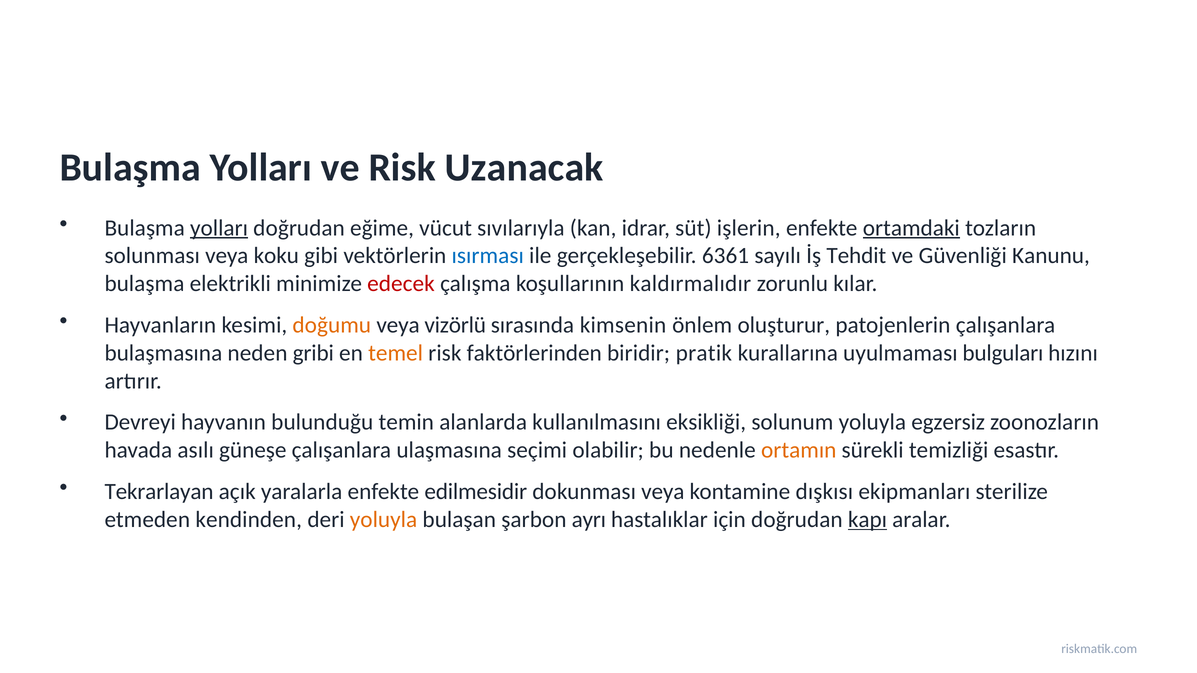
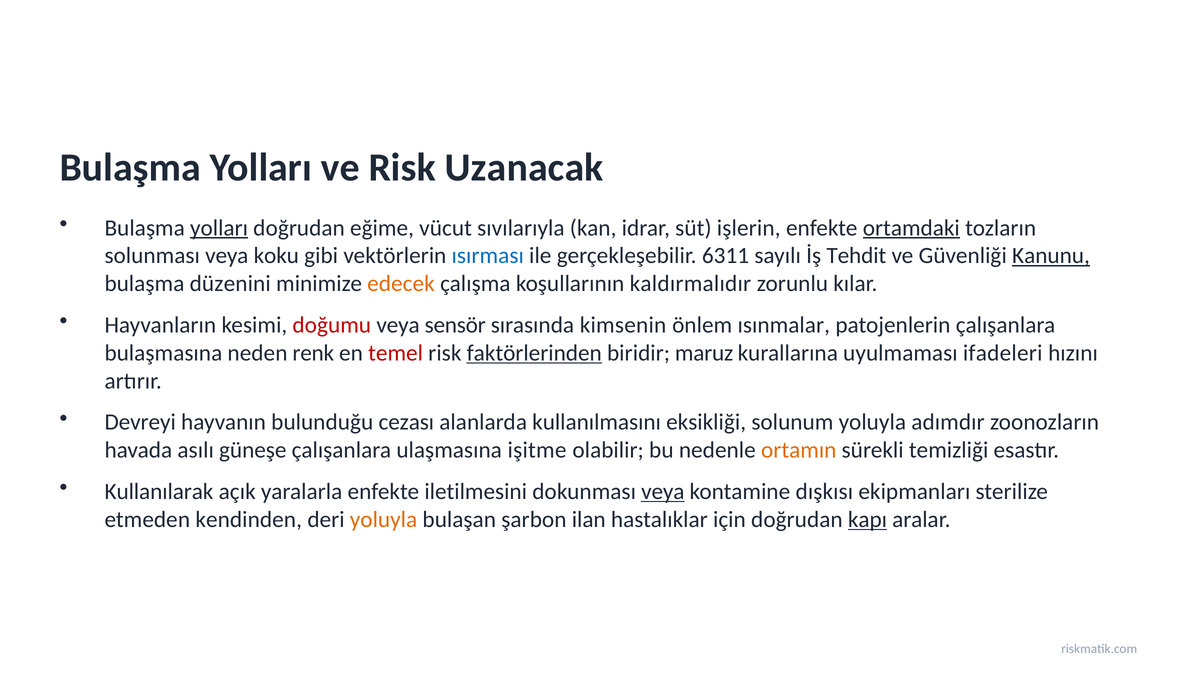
6361: 6361 -> 6311 (725, 256)
Kanunu underline: none -> present (1051, 256)
elektrikli: elektrikli -> düzenini (230, 284)
edecek colour: red -> orange (401, 284)
doğumu colour: orange -> red (332, 325)
vizörlü: vizörlü -> sensör (455, 325)
oluşturur: oluşturur -> ısınmalar (784, 325)
gribi: gribi -> renk (313, 353)
temel colour: orange -> red (396, 353)
faktörlerinden underline: none -> present (534, 353)
pratik: pratik -> maruz (704, 353)
bulguları: bulguları -> ifadeleri (1003, 353)
temin: temin -> cezası (406, 422)
egzersiz: egzersiz -> adımdır (948, 422)
seçimi: seçimi -> işitme (537, 450)
Tekrarlayan: Tekrarlayan -> Kullanılarak (159, 492)
edilmesidir: edilmesidir -> iletilmesini (476, 492)
veya underline: none -> present (663, 492)
ayrı: ayrı -> ilan (589, 520)
